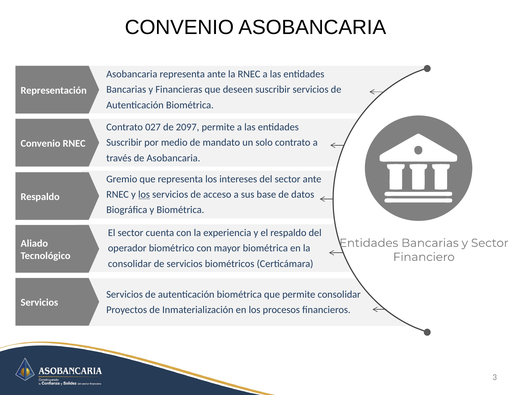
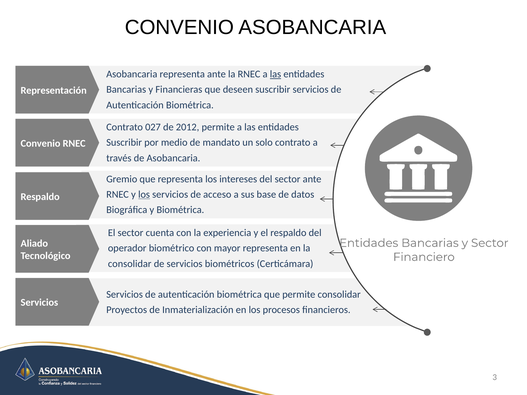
las underline: none -> present (276, 74)
2097: 2097 -> 2012 (188, 127)
mayor biométrica: biométrica -> representa (265, 248)
